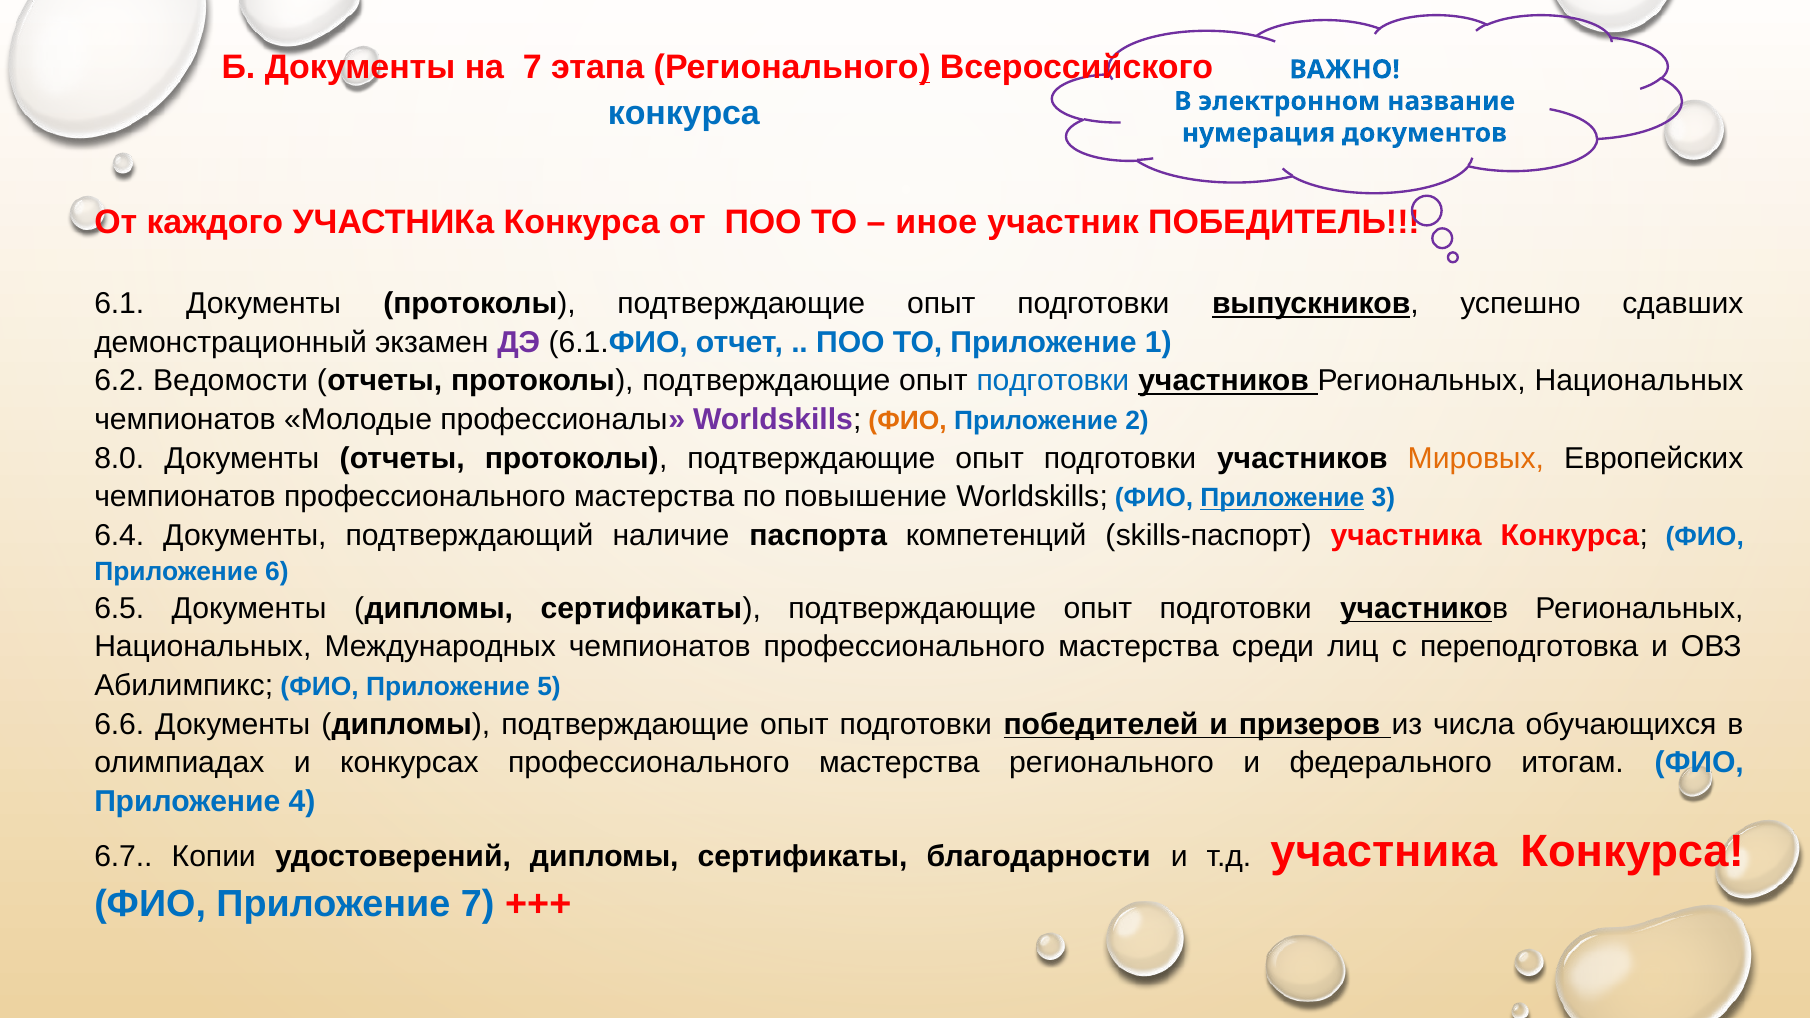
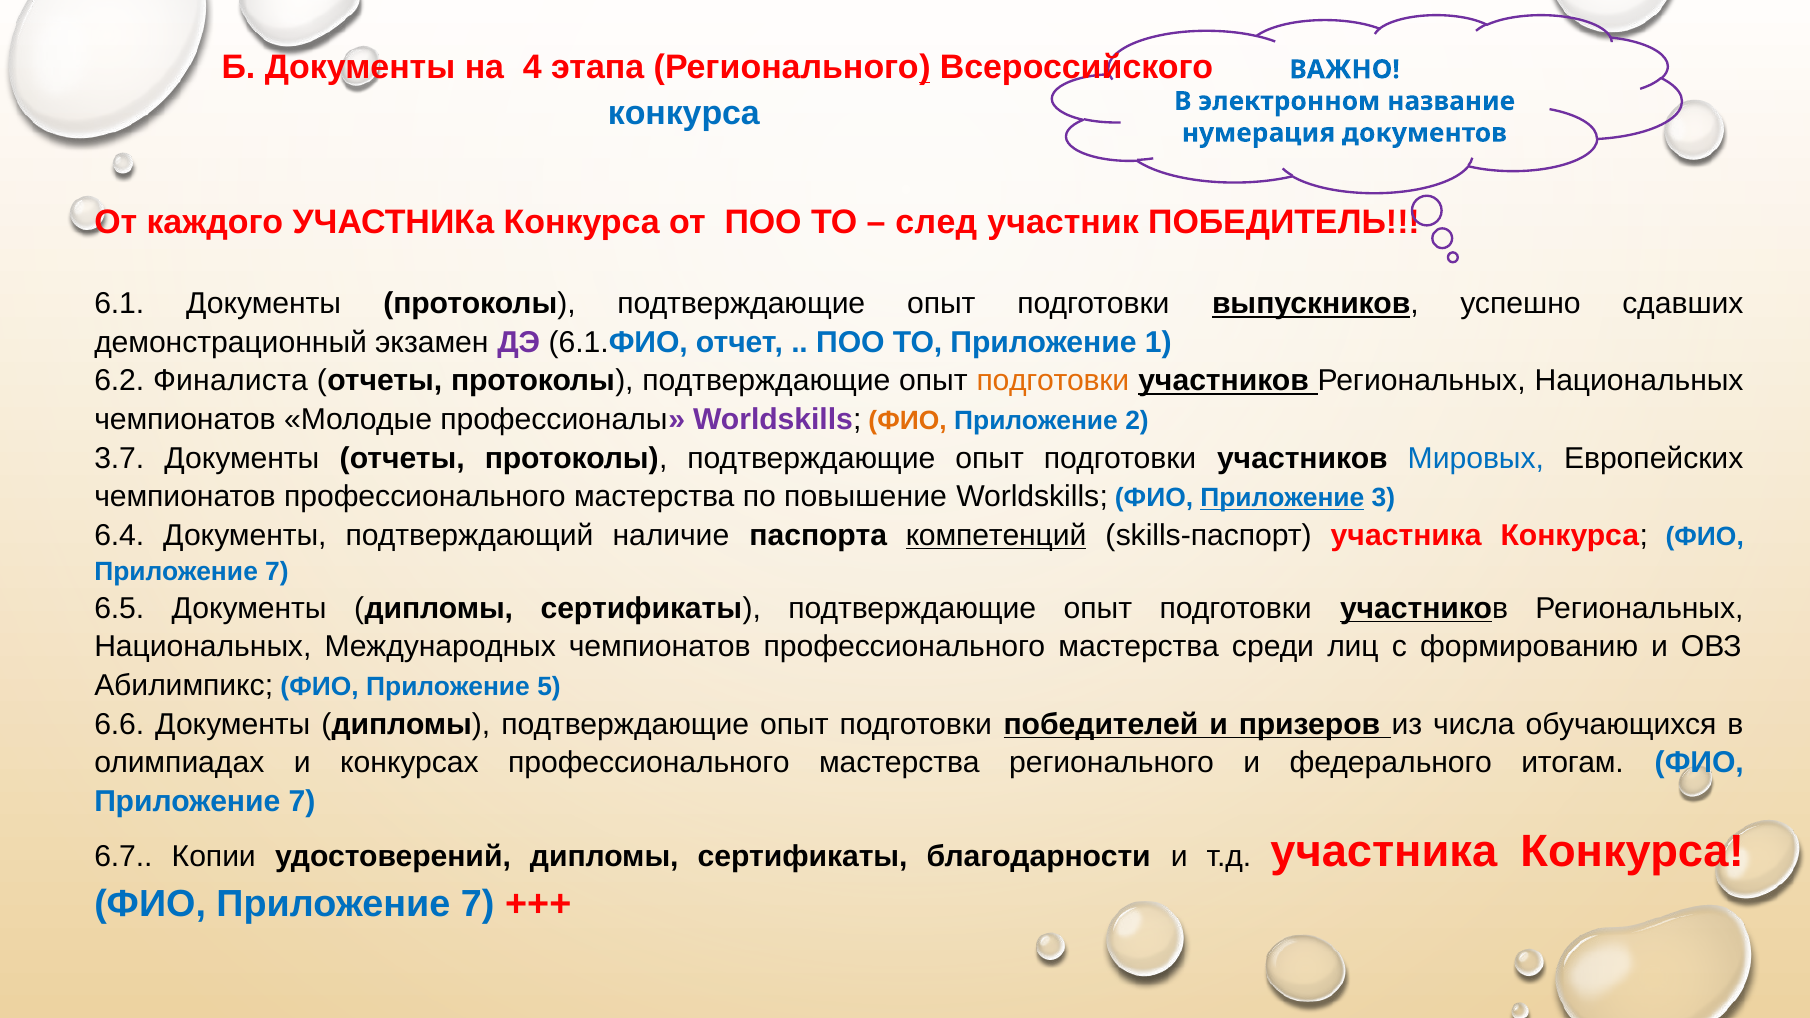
на 7: 7 -> 4 (532, 67)
иное: иное -> след (936, 222)
Ведомости: Ведомости -> Финалиста (230, 381)
подготовки colour: blue -> orange (1053, 381)
8.0: 8.0 -> 3.7 (119, 458)
Мировых colour: orange -> blue (1476, 458)
компетенций underline: none -> present (996, 536)
6: 6 -> 7 (277, 572)
переподготовка: переподготовка -> формированию (1529, 647)
4: 4 -> 7 (302, 802)
